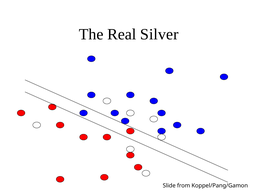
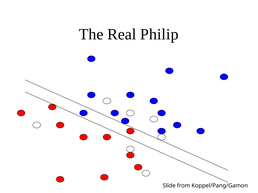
Silver: Silver -> Philip (159, 34)
